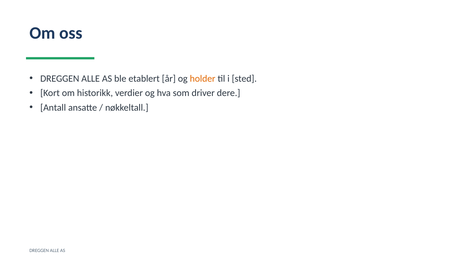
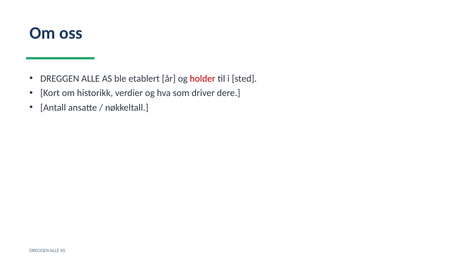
holder colour: orange -> red (203, 78)
